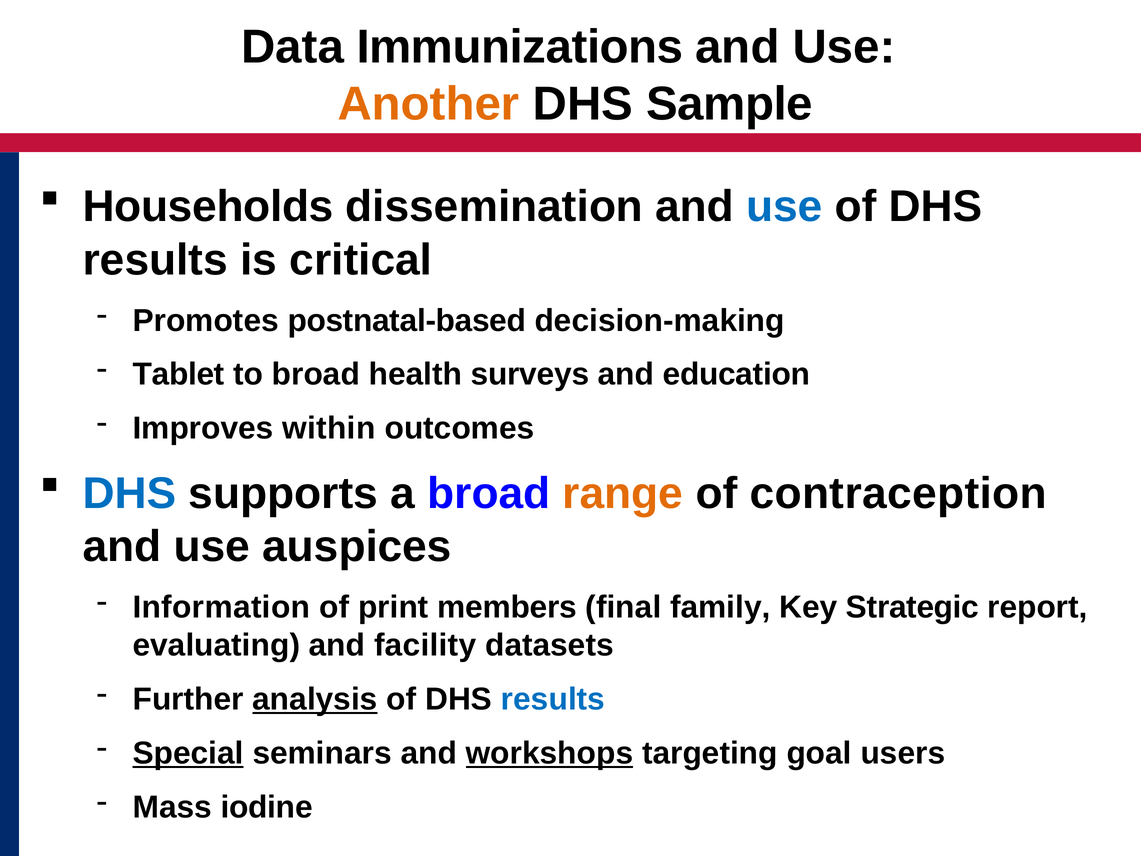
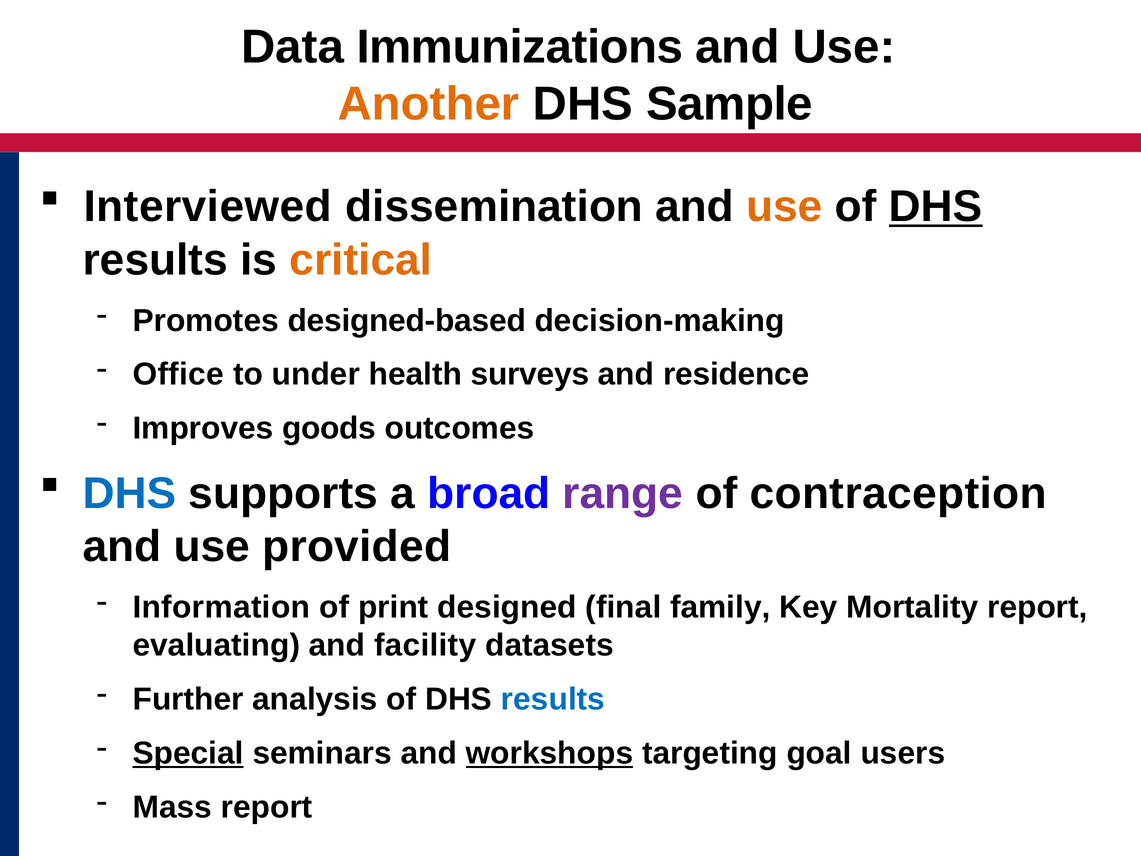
Households: Households -> Interviewed (208, 207)
use colour: blue -> orange (784, 207)
DHS underline: none -> present (936, 207)
critical colour: black -> orange (361, 260)
postnatal-based: postnatal-based -> designed-based (407, 321)
Tablet: Tablet -> Office (178, 374)
to broad: broad -> under (316, 374)
education: education -> residence (736, 374)
within: within -> goods (329, 428)
range colour: orange -> purple (623, 493)
auspices: auspices -> provided (357, 547)
members: members -> designed (507, 607)
Strategic: Strategic -> Mortality (912, 607)
analysis underline: present -> none (315, 699)
Mass iodine: iodine -> report (267, 807)
